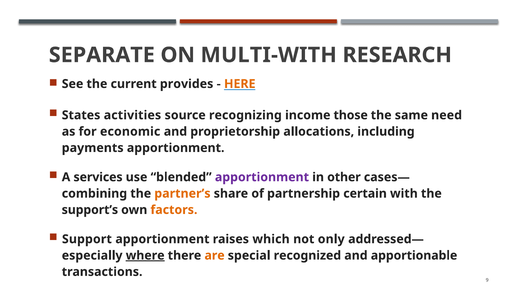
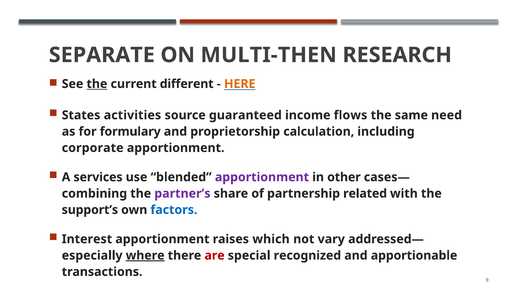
MULTI-WITH: MULTI-WITH -> MULTI-THEN (269, 55)
the underline: none -> present (97, 84)
provides: provides -> different (187, 84)
recognizing: recognizing -> guaranteed (245, 115)
those: those -> flows (351, 115)
economic: economic -> formulary (130, 131)
allocations: allocations -> calculation (319, 131)
payments: payments -> corporate (93, 148)
partner’s colour: orange -> purple (182, 193)
certain: certain -> related (365, 193)
factors colour: orange -> blue (174, 210)
Support: Support -> Interest (87, 239)
only: only -> vary (331, 239)
are colour: orange -> red (215, 255)
